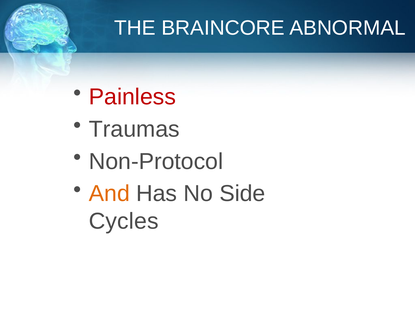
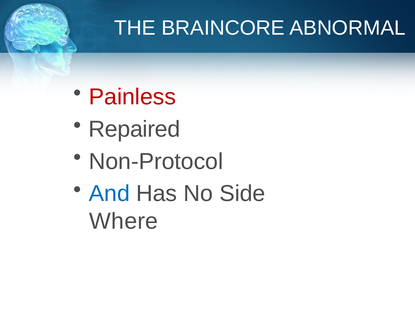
Traumas: Traumas -> Repaired (134, 129)
And colour: orange -> blue (109, 194)
Cycles: Cycles -> Where (124, 222)
